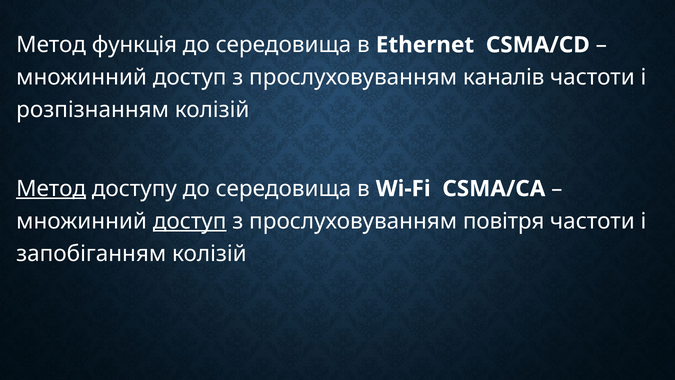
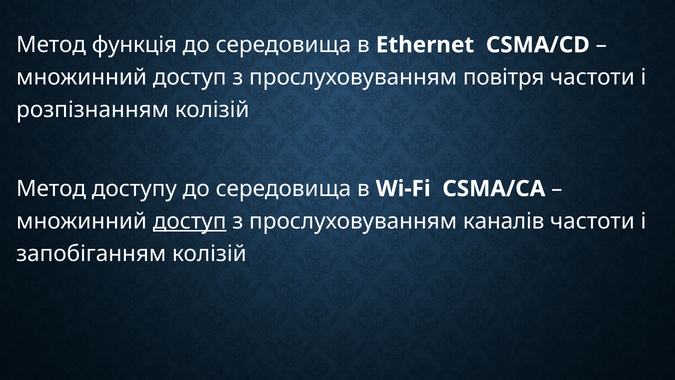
каналів: каналів -> повітря (504, 77)
Метод underline: present -> none (51, 189)
повітря: повітря -> каналів (504, 221)
